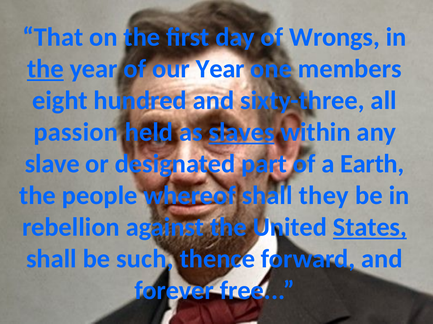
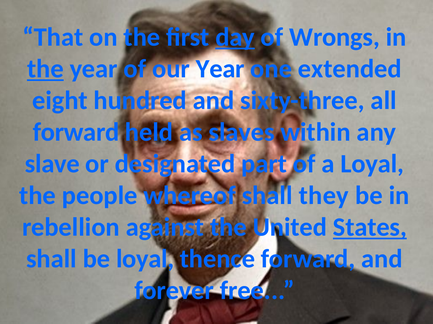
day underline: none -> present (235, 37)
members: members -> extended (350, 69)
passion: passion -> forward (76, 132)
slaves underline: present -> none (242, 132)
a Earth: Earth -> Loyal (372, 164)
be such: such -> loyal (145, 259)
